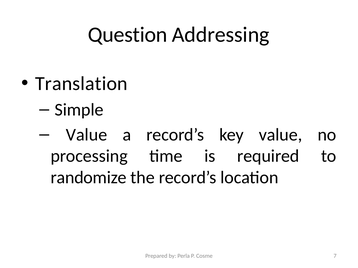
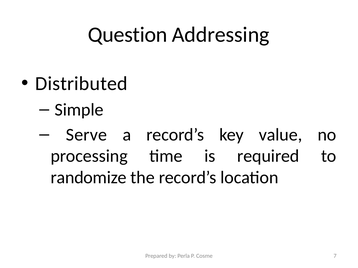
Translation: Translation -> Distributed (81, 84)
Value: Value -> Serve (87, 135)
